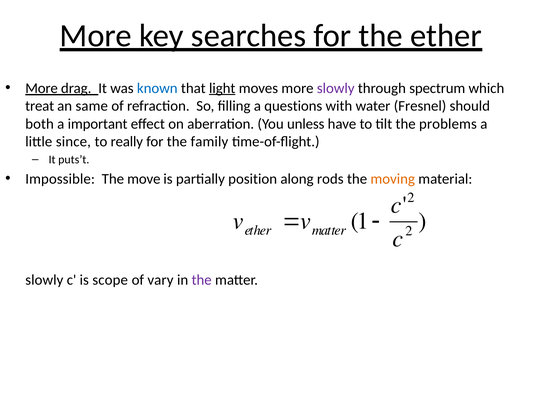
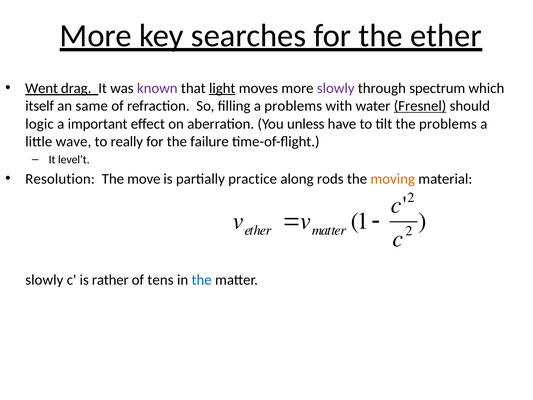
More: More -> Went (42, 88)
known colour: blue -> purple (157, 88)
treat: treat -> itself (40, 106)
a questions: questions -> problems (293, 106)
Fresnel underline: none -> present (420, 106)
both: both -> logic (40, 124)
since: since -> wave (73, 141)
family: family -> failure (210, 141)
puts’t: puts’t -> level’t (74, 160)
Impossible: Impossible -> Resolution (60, 179)
position: position -> practice (253, 179)
scope: scope -> rather (110, 280)
vary: vary -> tens (160, 280)
the colour: purple -> blue (202, 280)
